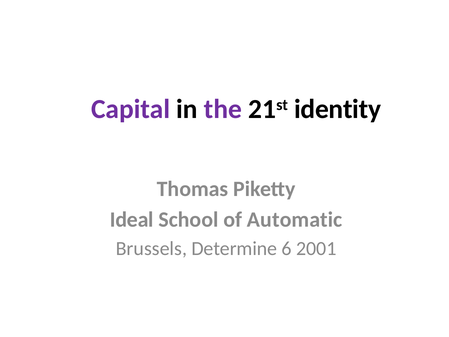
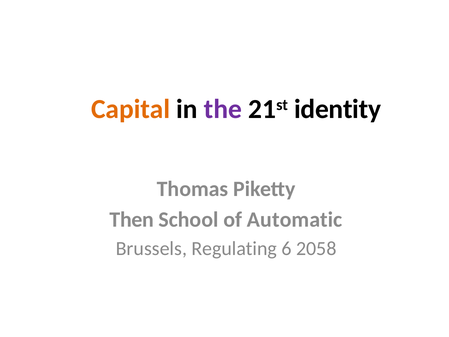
Capital colour: purple -> orange (131, 109)
Ideal: Ideal -> Then (132, 219)
Determine: Determine -> Regulating (234, 248)
2001: 2001 -> 2058 (316, 248)
